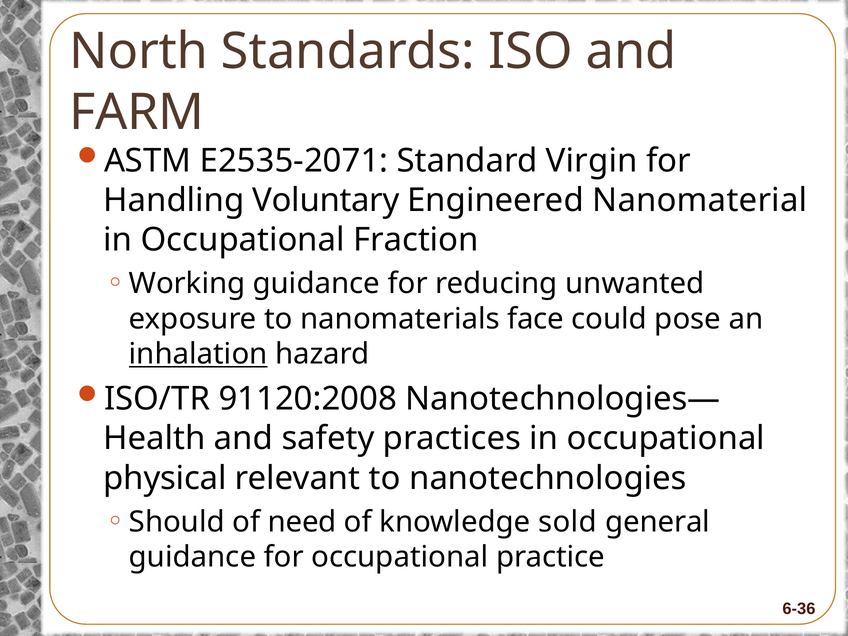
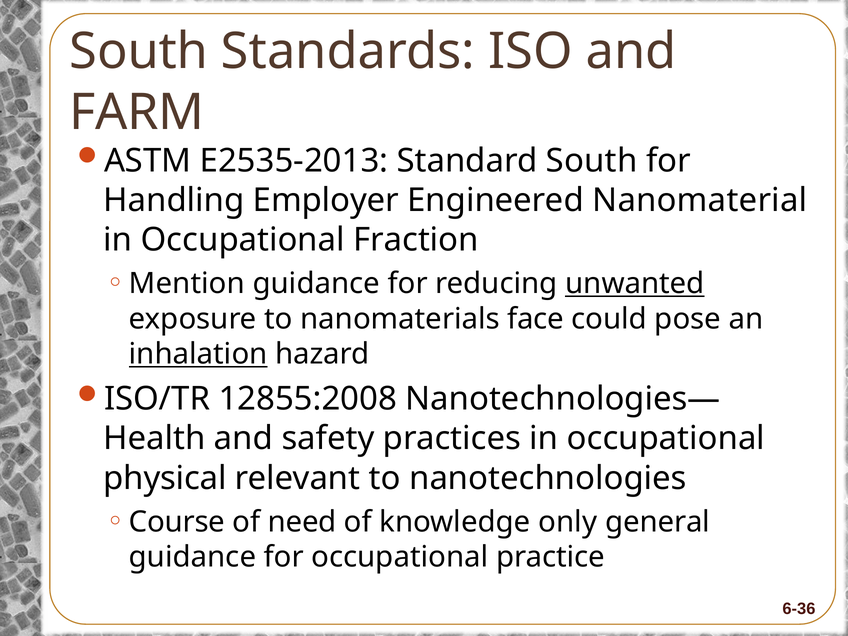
North: North -> South (139, 52)
E2535-2071: E2535-2071 -> E2535-2013 (294, 161)
Standard Virgin: Virgin -> South (592, 161)
Voluntary: Voluntary -> Employer (326, 200)
Working: Working -> Mention (187, 284)
unwanted underline: none -> present (635, 284)
91120:2008: 91120:2008 -> 12855:2008 (308, 399)
Should: Should -> Course (177, 522)
sold: sold -> only (568, 522)
